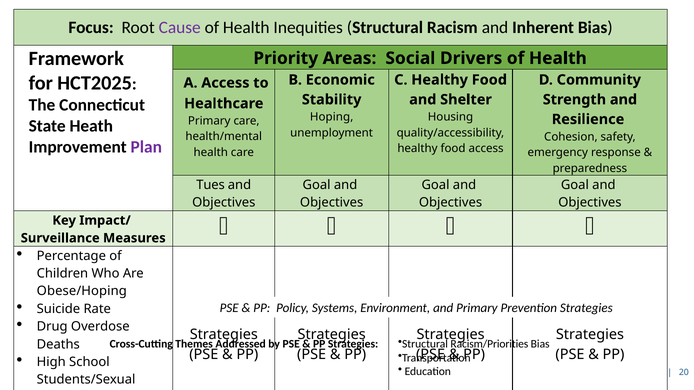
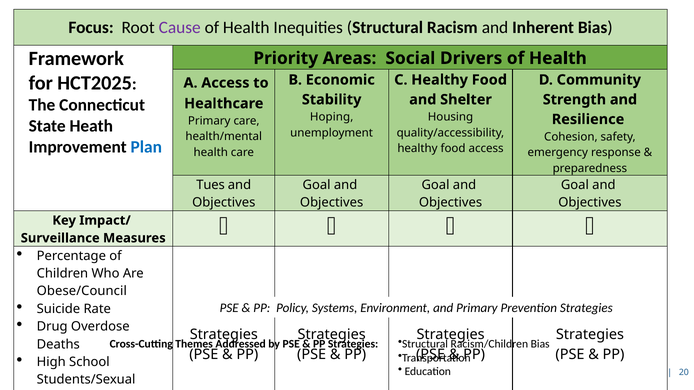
Plan colour: purple -> blue (146, 147)
Obese/Hoping: Obese/Hoping -> Obese/Council (82, 291)
Racism/Priorities: Racism/Priorities -> Racism/Children (489, 344)
